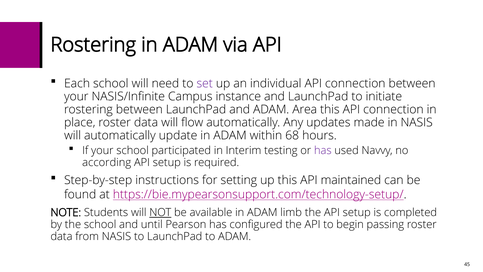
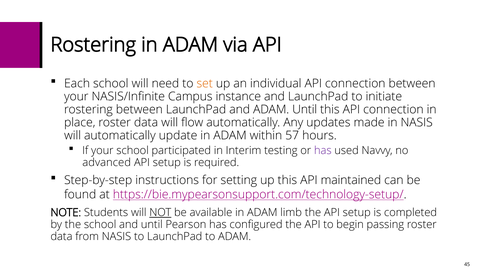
set colour: purple -> orange (205, 83)
ADAM Area: Area -> Until (305, 109)
68: 68 -> 57 (292, 135)
according: according -> advanced (107, 162)
